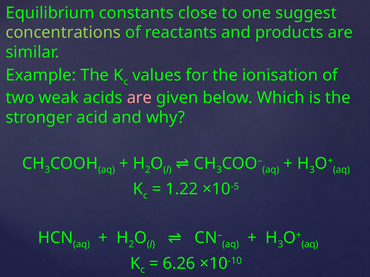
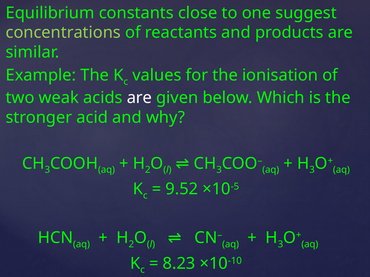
are colour: pink -> white (139, 98)
1.22: 1.22 -> 9.52 (182, 189)
6.26: 6.26 -> 8.23 (179, 264)
